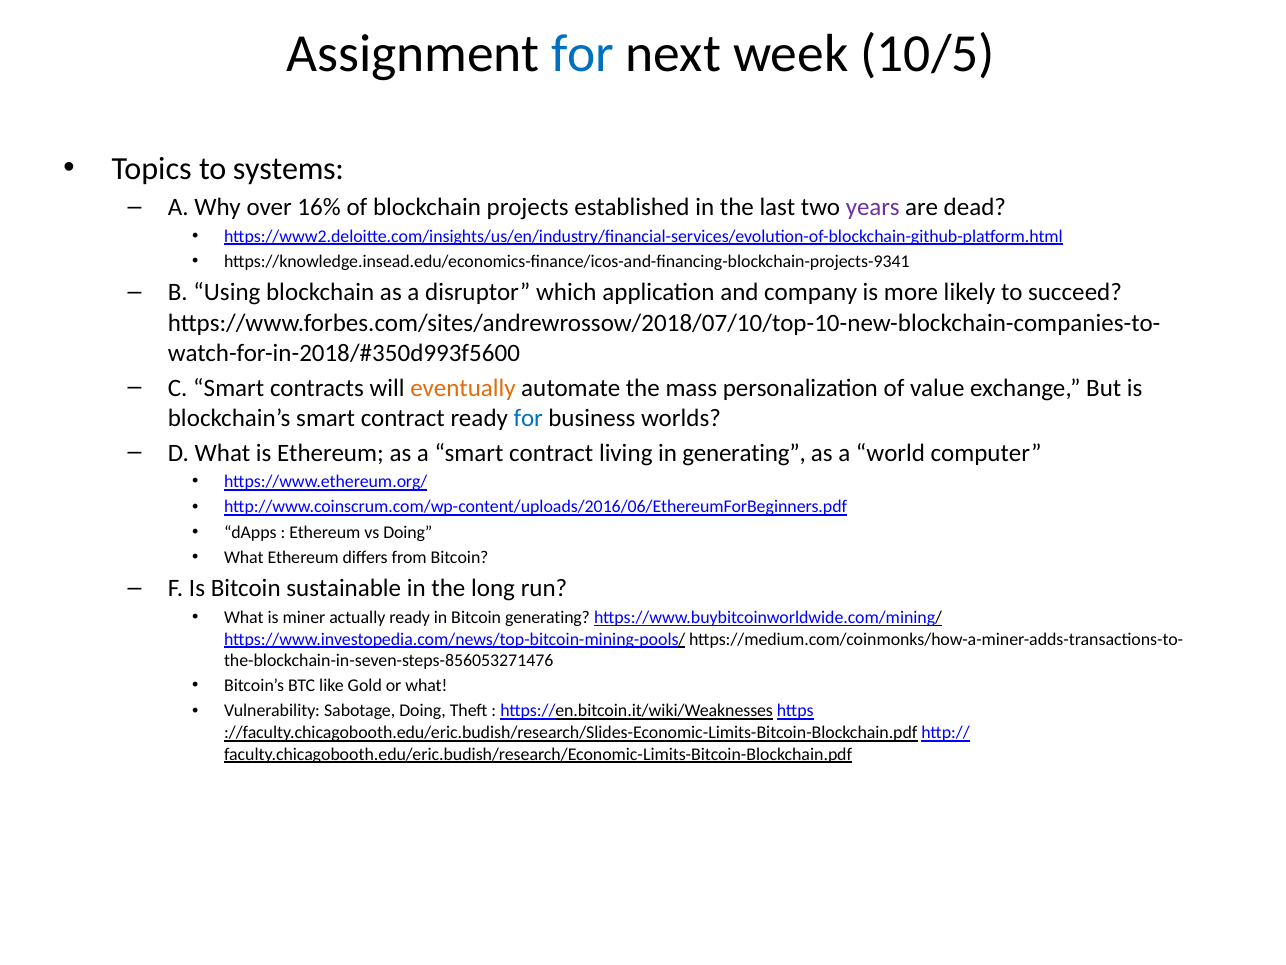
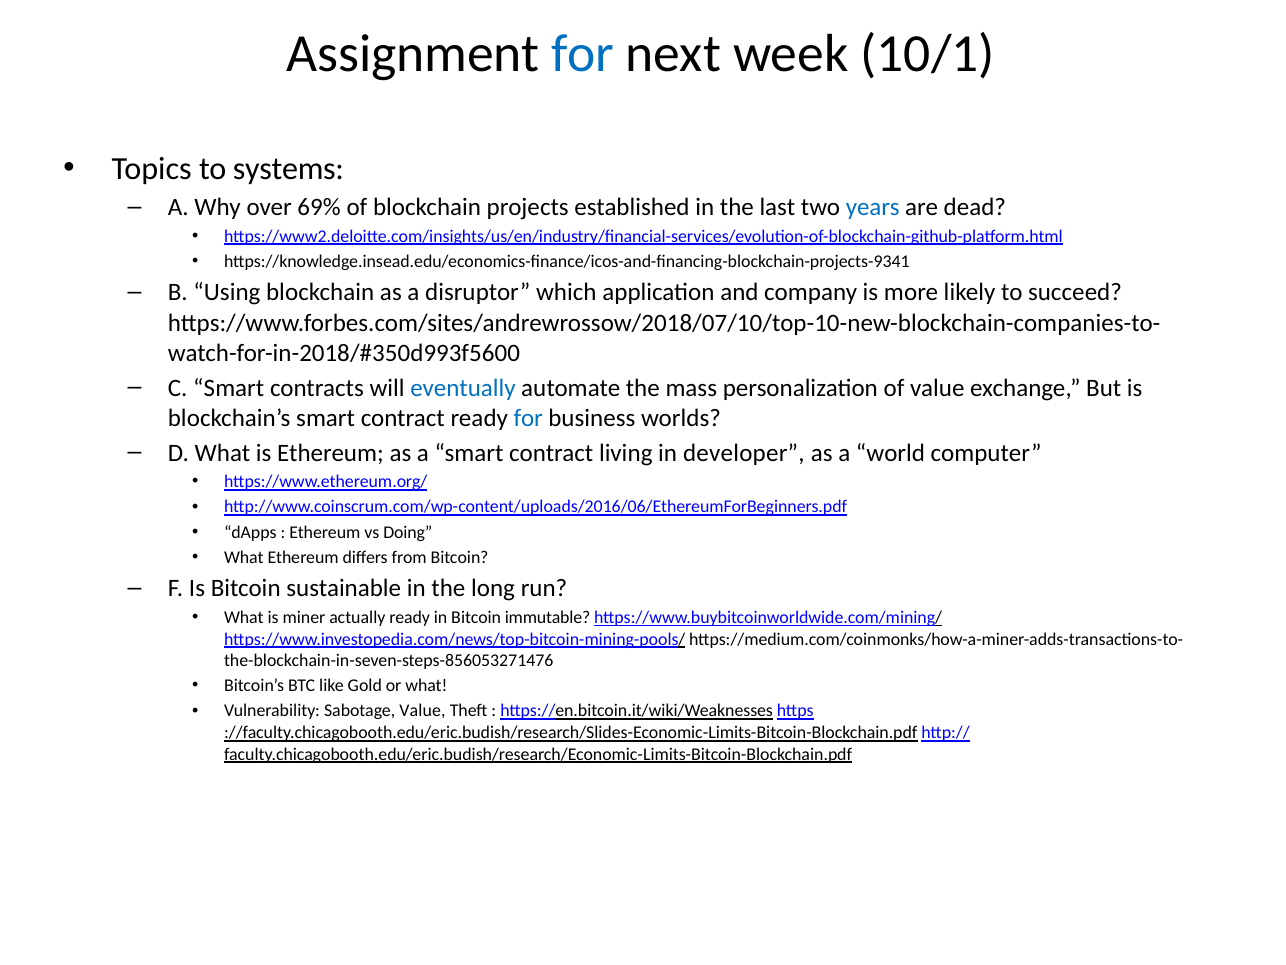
10/5: 10/5 -> 10/1 (928, 54)
16%: 16% -> 69% (319, 207)
years colour: purple -> blue (873, 207)
eventually colour: orange -> blue (463, 388)
in generating: generating -> developer (744, 453)
Bitcoin generating: generating -> immutable (548, 617)
Sabotage Doing: Doing -> Value (422, 711)
